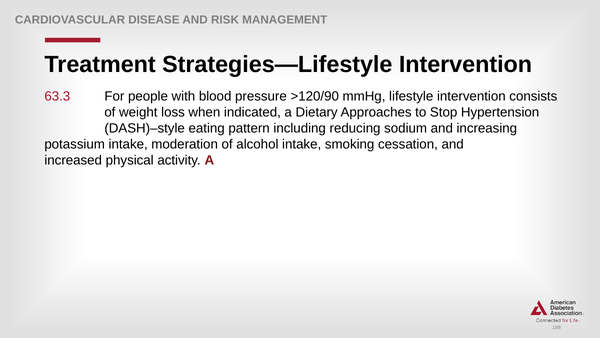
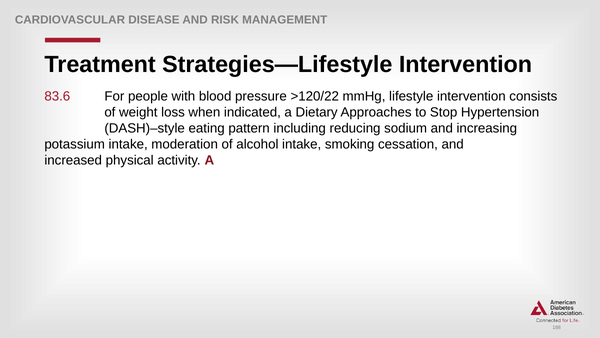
63.3: 63.3 -> 83.6 (57, 96)
>120/90: >120/90 -> >120/22 (315, 96)
